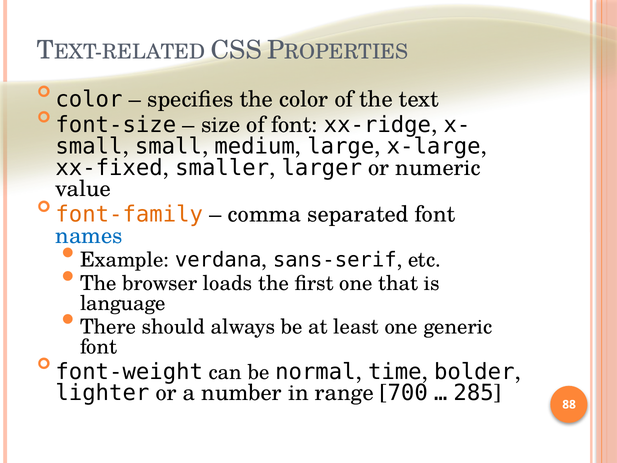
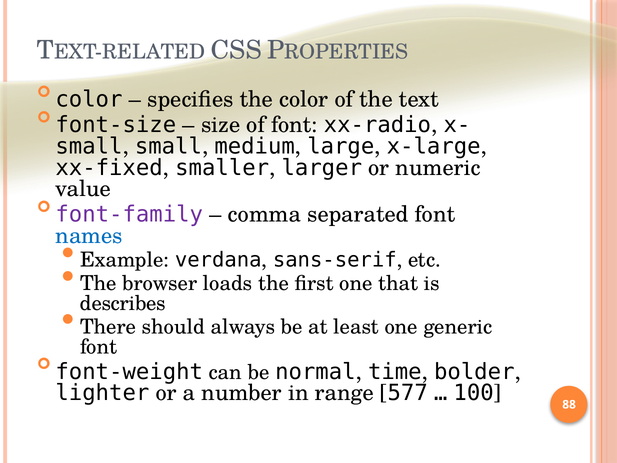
xx-ridge: xx-ridge -> xx-radio (377, 125)
font-family colour: orange -> purple (129, 214)
language: language -> describes (123, 303)
700: 700 -> 577 (408, 393)
285: 285 -> 100 (474, 393)
